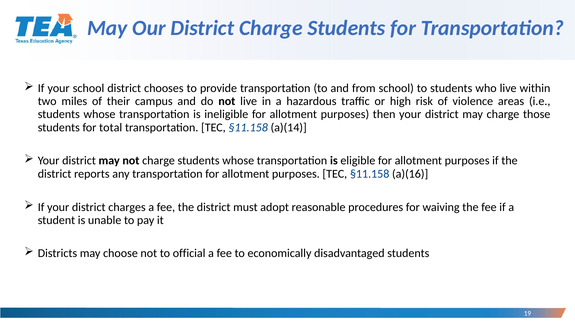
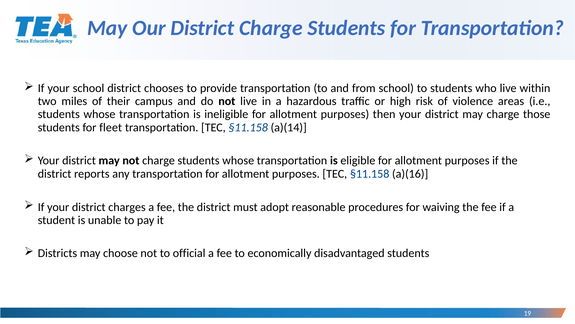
total: total -> fleet (111, 127)
